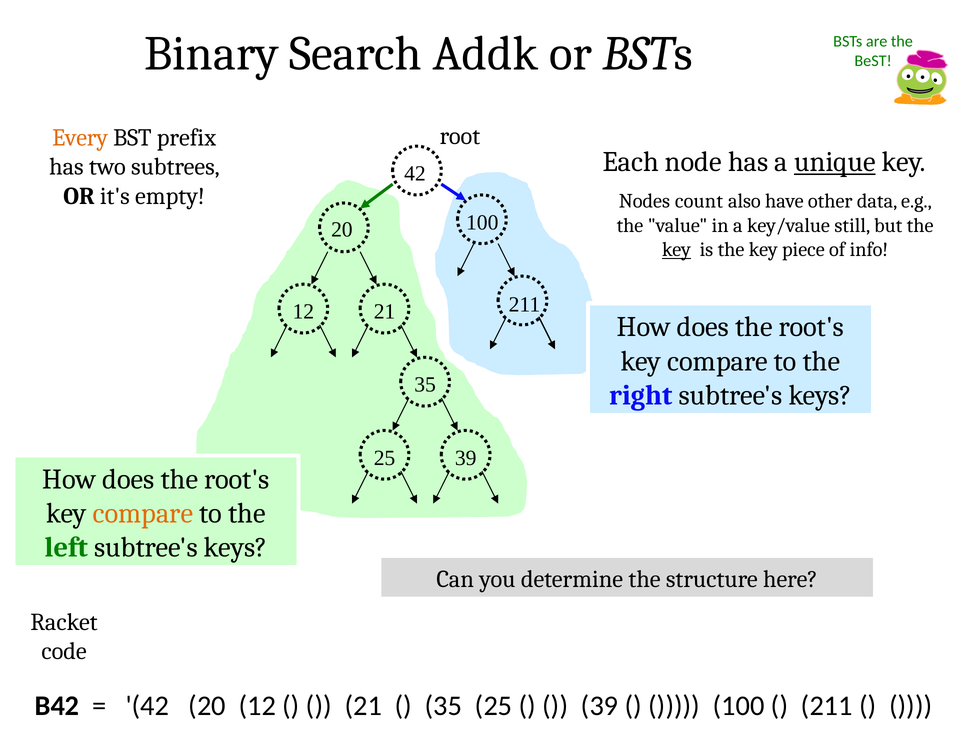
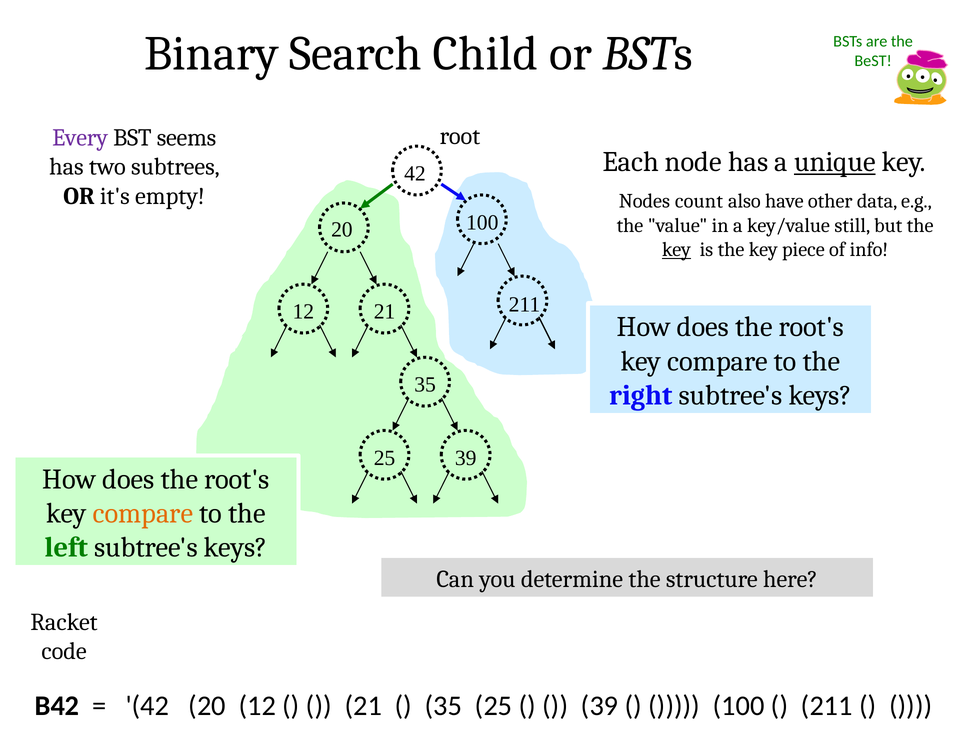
Addk: Addk -> Child (485, 54)
Every colour: orange -> purple (80, 138)
prefix: prefix -> seems (187, 138)
